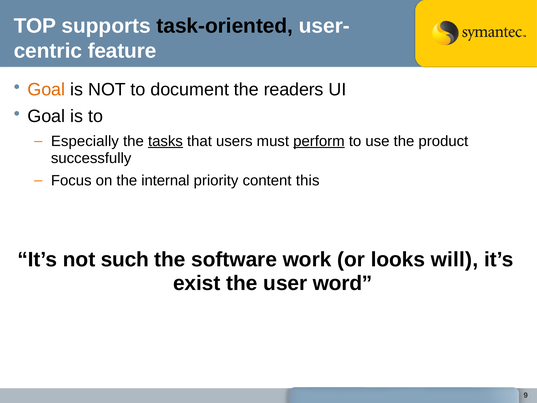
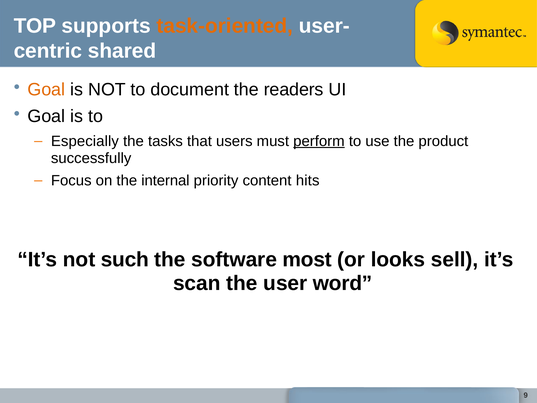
task-oriented colour: black -> orange (225, 26)
feature: feature -> shared (122, 51)
tasks underline: present -> none (165, 141)
this: this -> hits (308, 180)
work: work -> most (307, 259)
will: will -> sell (455, 259)
exist: exist -> scan (197, 283)
